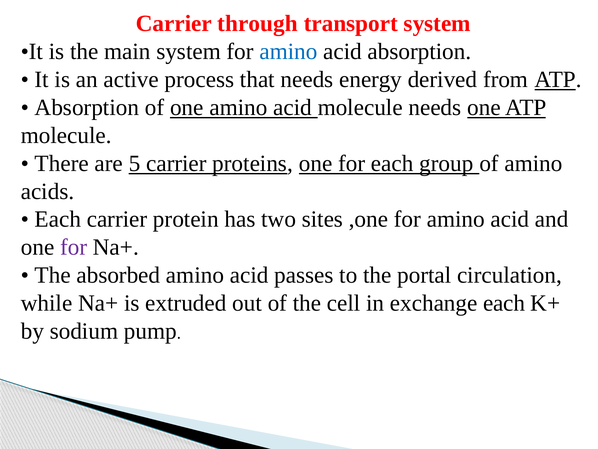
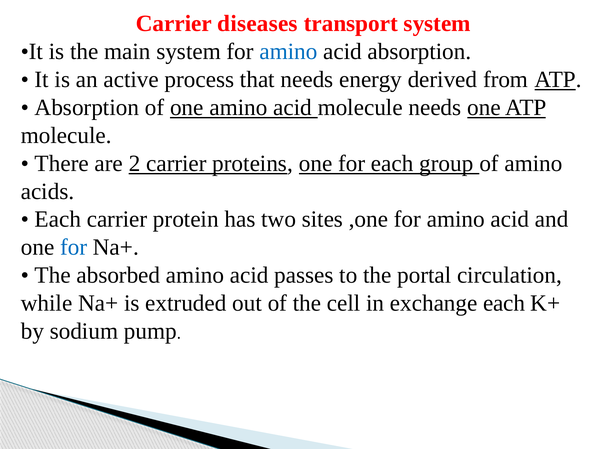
through: through -> diseases (257, 24)
5: 5 -> 2 (135, 163)
for colour: purple -> blue (74, 247)
